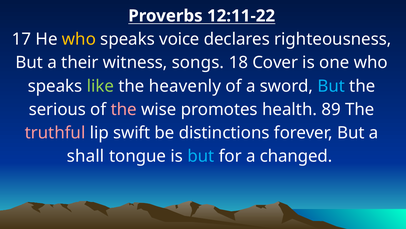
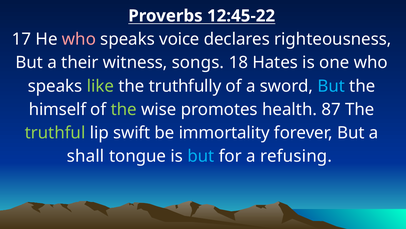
12:11-22: 12:11-22 -> 12:45-22 (241, 16)
who colour: yellow -> pink (79, 39)
Cover: Cover -> Hates (275, 63)
heavenly: heavenly -> truthfully (185, 86)
serious: serious -> himself (57, 109)
the colour: pink -> light green (124, 109)
89: 89 -> 87 (331, 109)
truthful colour: pink -> light green (55, 132)
distinctions: distinctions -> immortality (224, 132)
changed: changed -> refusing (296, 156)
